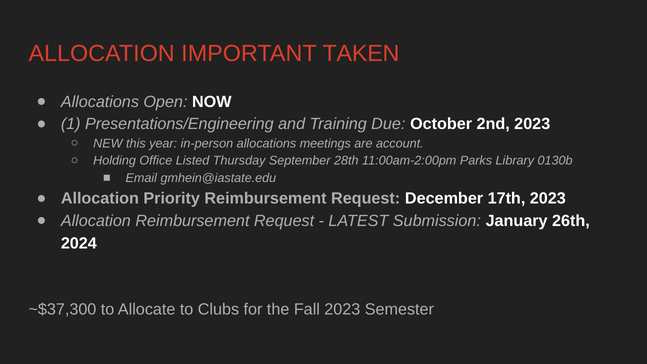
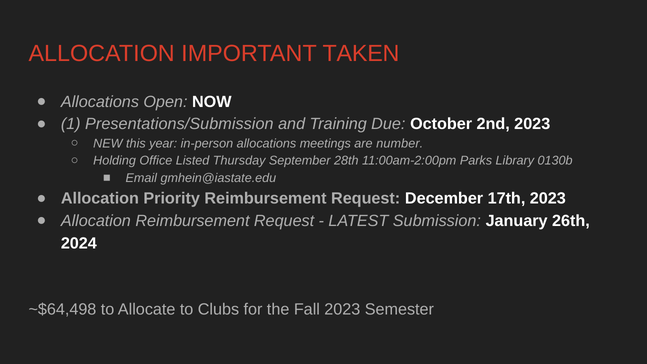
Presentations/Engineering: Presentations/Engineering -> Presentations/Submission (179, 124)
account: account -> number (400, 143)
~$37,300: ~$37,300 -> ~$64,498 (62, 309)
